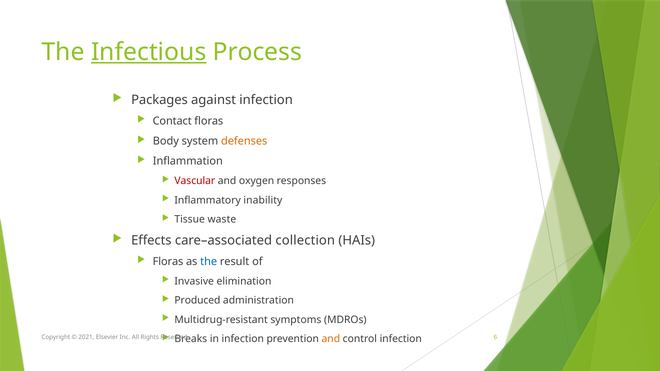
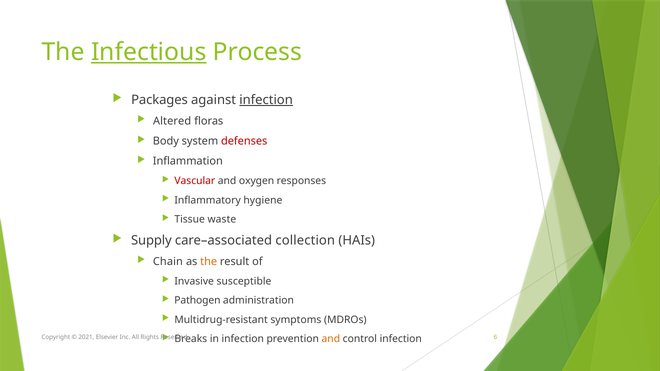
infection underline: none -> present (266, 100)
Contact: Contact -> Altered (172, 121)
defenses colour: orange -> red (244, 141)
inability: inability -> hygiene (263, 200)
Effects: Effects -> Supply (151, 241)
Floras: Floras -> Chain (168, 262)
the colour: blue -> orange (209, 262)
elimination: elimination -> susceptible (244, 281)
Produced: Produced -> Pathogen (197, 301)
